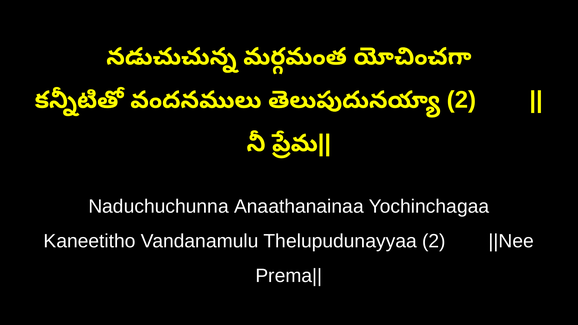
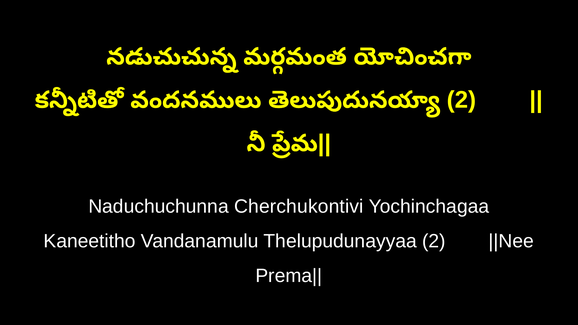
Anaathanainaa: Anaathanainaa -> Cherchukontivi (299, 207)
